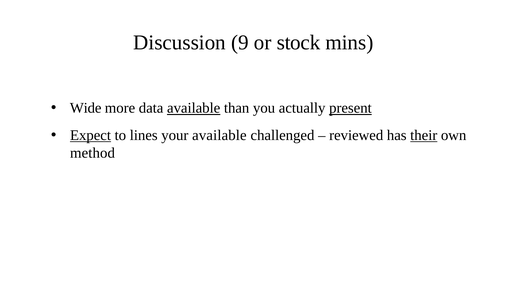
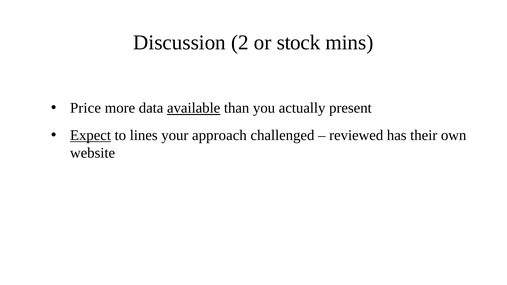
9: 9 -> 2 (240, 43)
Wide: Wide -> Price (86, 108)
present underline: present -> none (350, 108)
your available: available -> approach (219, 135)
their underline: present -> none (424, 135)
method: method -> website (93, 153)
